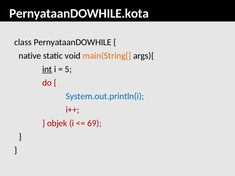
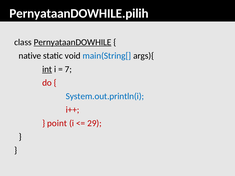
PernyataanDOWHILE.kota: PernyataanDOWHILE.kota -> PernyataanDOWHILE.pilih (79, 13)
PernyataanDOWHILE underline: none -> present (73, 42)
main(String[ colour: orange -> blue (107, 56)
5: 5 -> 7 (68, 69)
objek: objek -> point (57, 123)
69: 69 -> 29 (94, 123)
